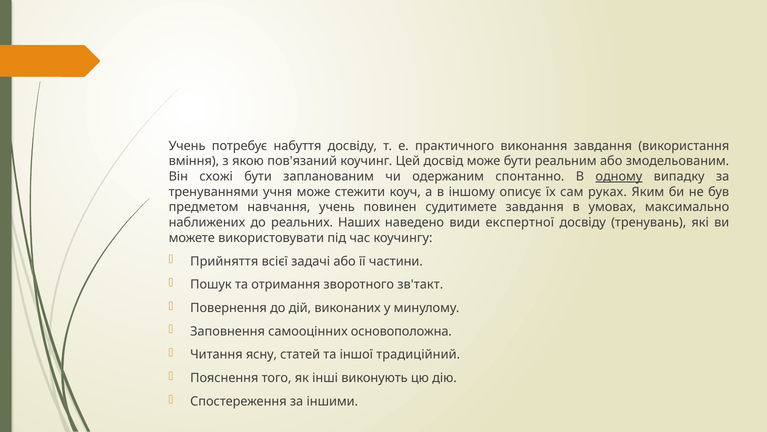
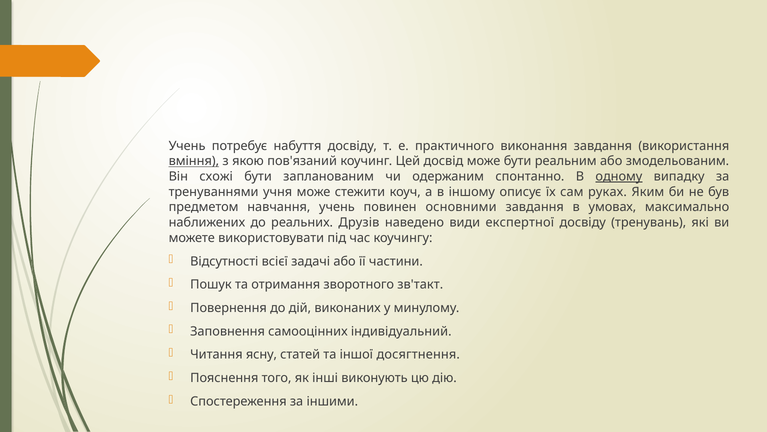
вміння underline: none -> present (194, 161)
судитимете: судитимете -> основними (461, 207)
Наших: Наших -> Друзів (359, 222)
Прийняття: Прийняття -> Відсутності (224, 261)
основоположна: основоположна -> індивідуальний (401, 331)
традиційний: традиційний -> досягтнення (418, 354)
